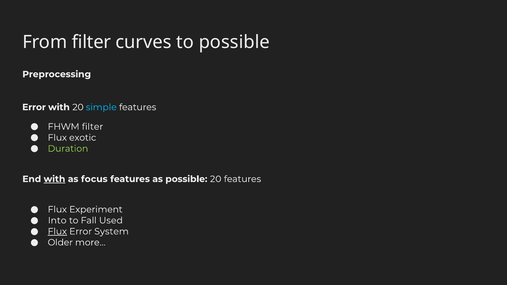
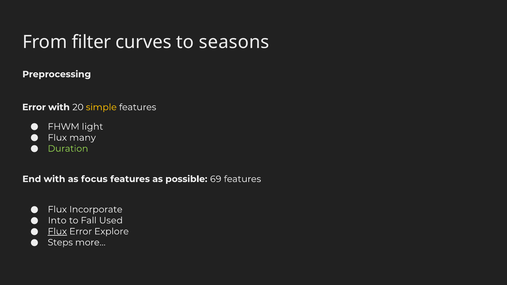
to possible: possible -> seasons (234, 42)
simple colour: light blue -> yellow (101, 107)
FHWM filter: filter -> light (93, 127)
exotic: exotic -> many (83, 138)
with underline: present -> none (54, 179)
possible 20: 20 -> 69 (216, 179)
Experiment: Experiment -> Incorporate (96, 210)
System: System -> Explore (112, 232)
Older: Older -> Steps (60, 243)
